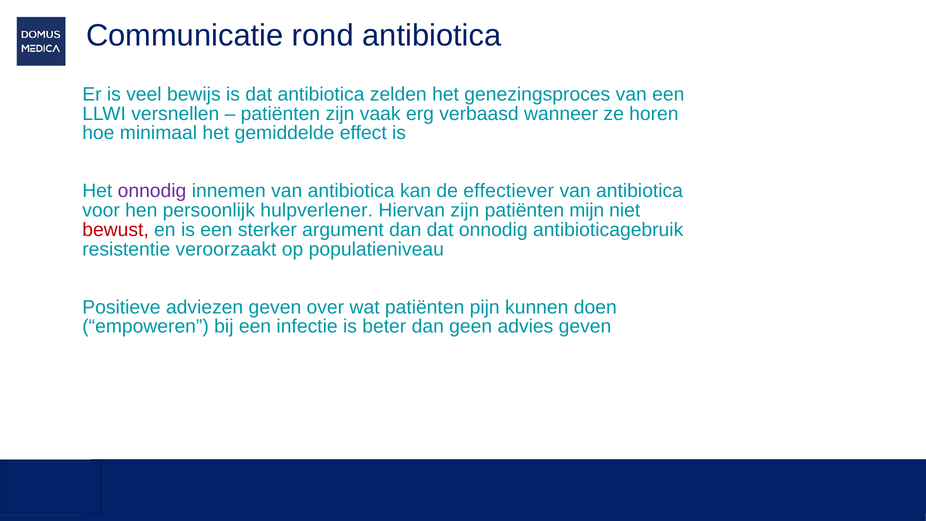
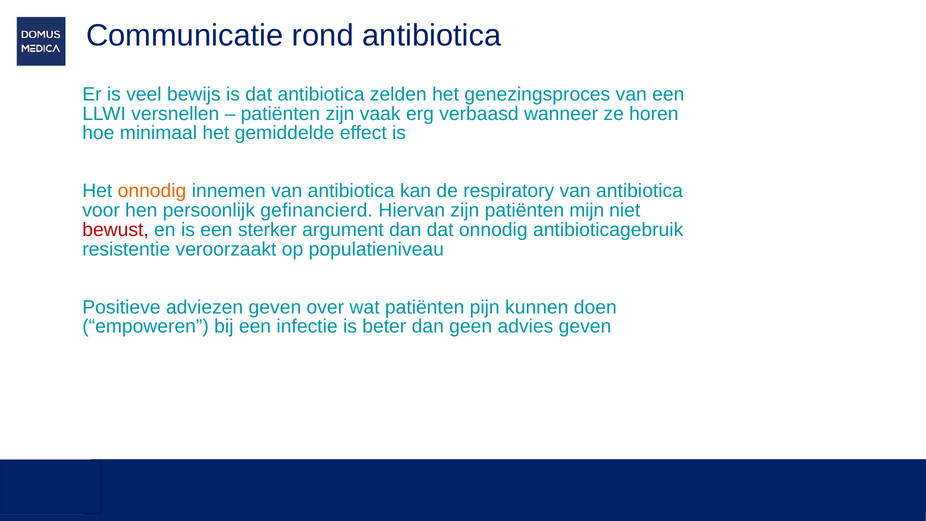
onnodig colour: purple -> orange (152, 191)
effectiever: effectiever -> respiratory (509, 191)
hulpverlener: hulpverlener -> gefinancierd (317, 210)
